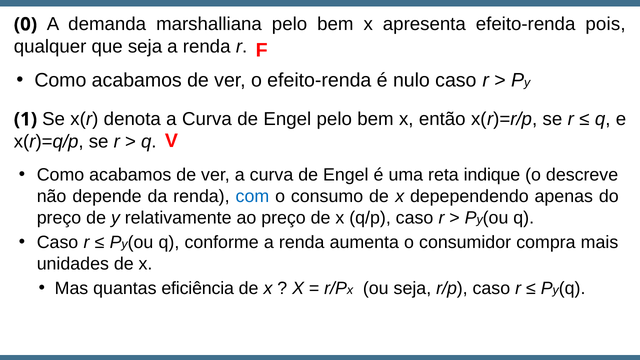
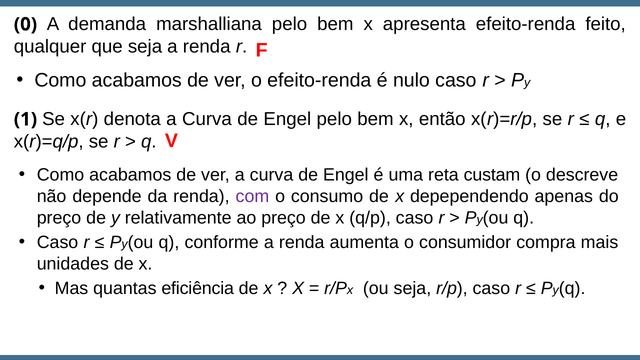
pois: pois -> feito (606, 24)
indique: indique -> custam (492, 175)
com colour: blue -> purple (252, 196)
